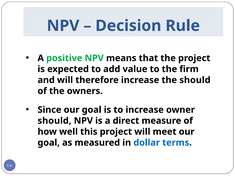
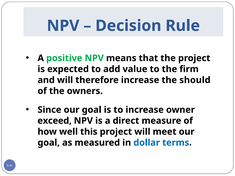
should: should -> exceed (55, 121)
